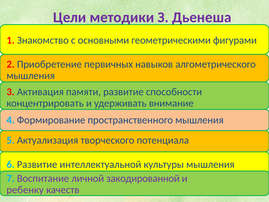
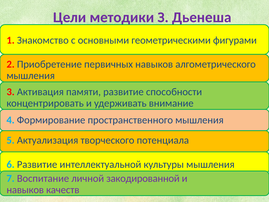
ребенку: ребенку -> навыков (25, 190)
